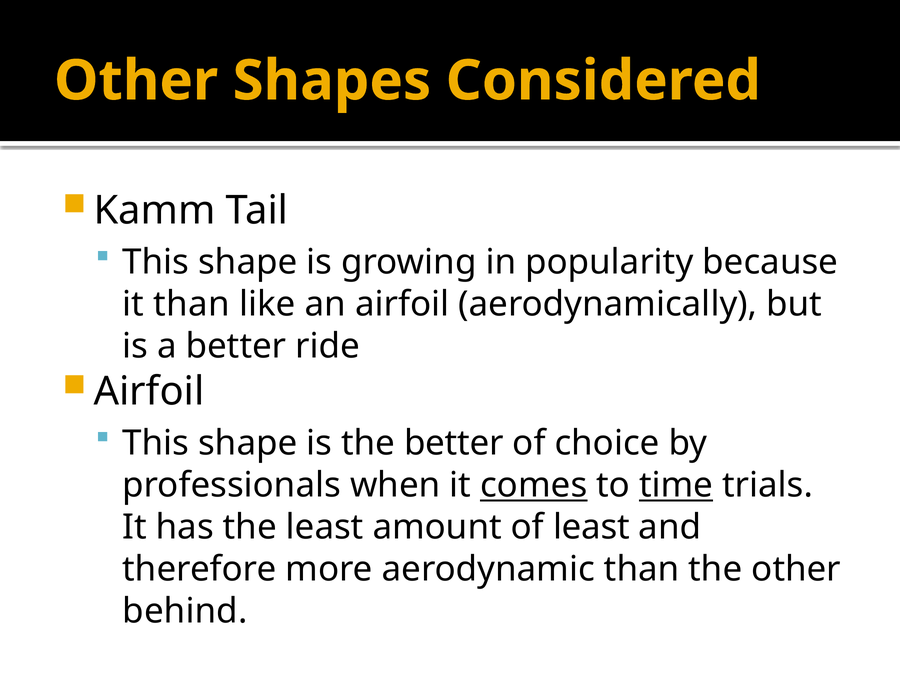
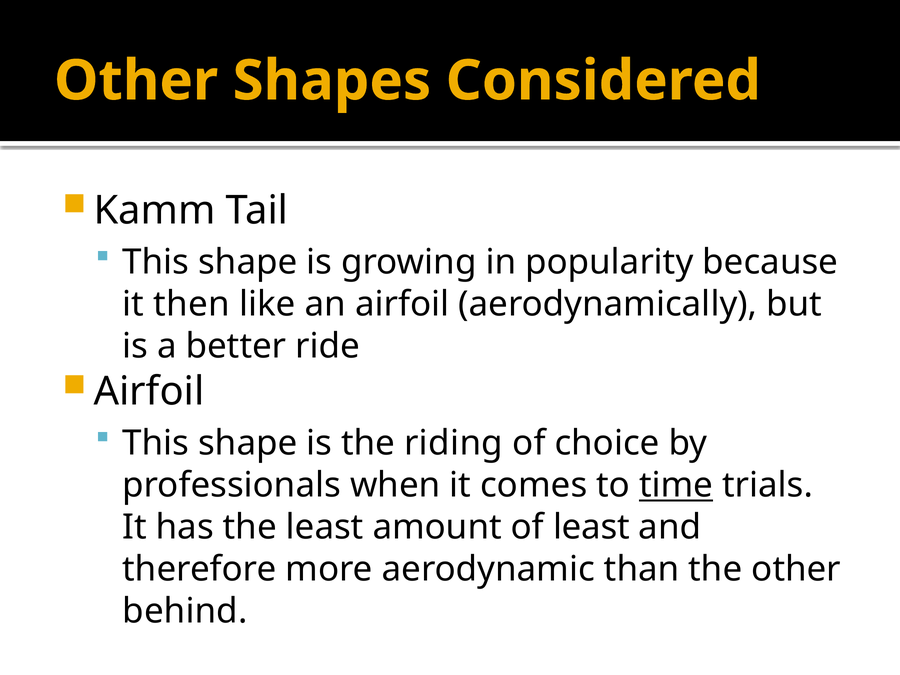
it than: than -> then (191, 304)
the better: better -> riding (454, 443)
comes underline: present -> none (534, 485)
